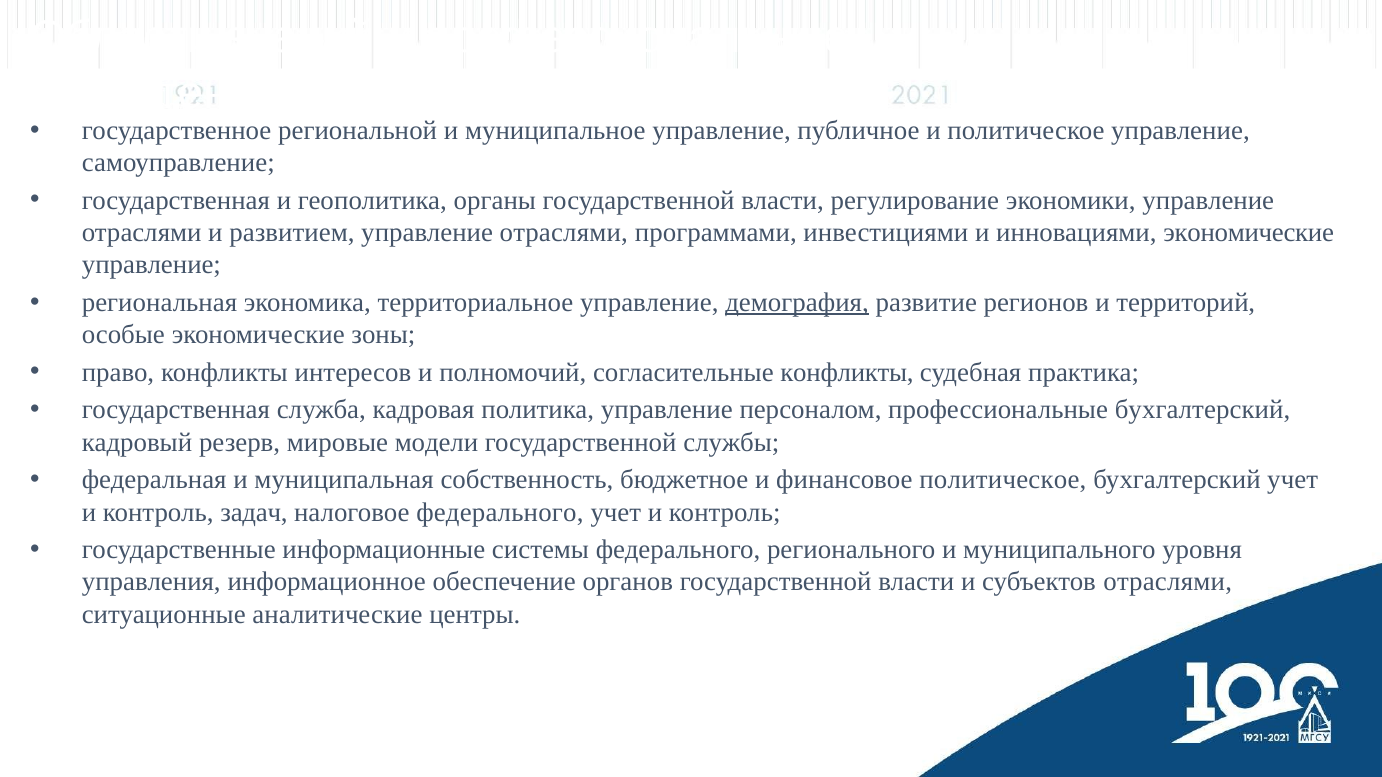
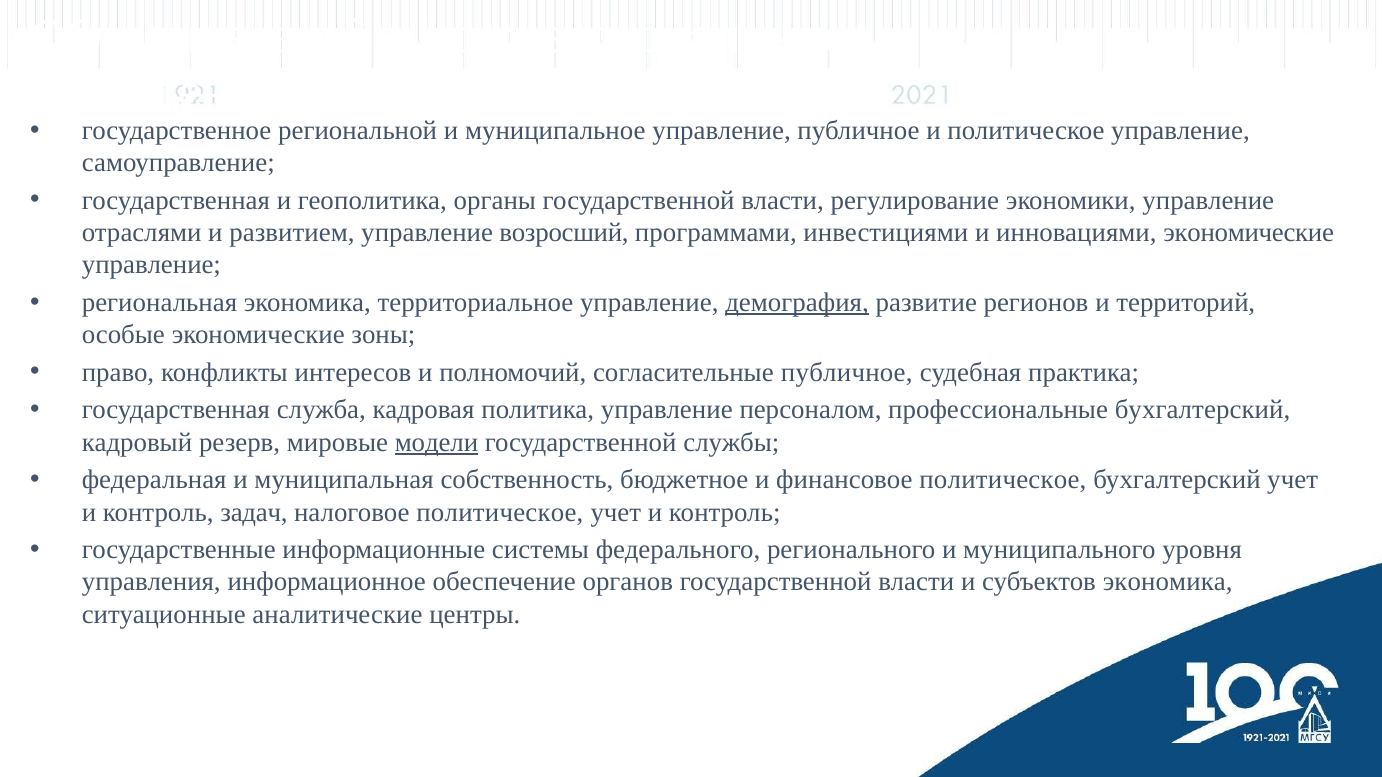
развитием управление отраслями: отраслями -> возросший (564, 233)
согласительные конфликты: конфликты -> публичное (847, 373)
модели underline: none -> present (436, 443)
налоговое федерального: федерального -> политическое (500, 512)
субъектов отраслями: отраслями -> экономика (1168, 582)
